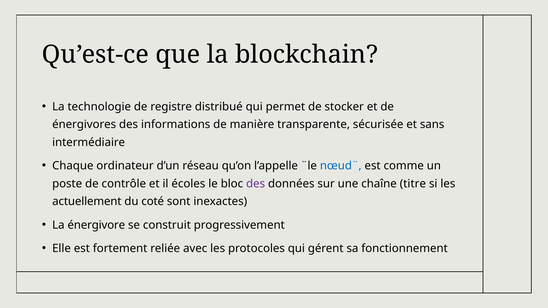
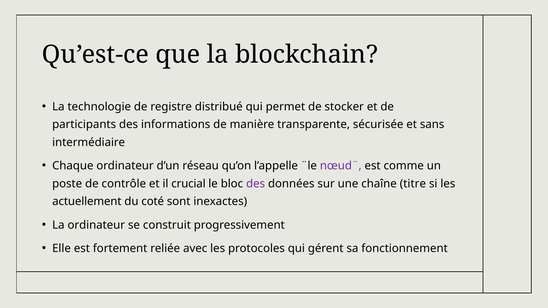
énergivores: énergivores -> participants (84, 125)
nœud¨ colour: blue -> purple (341, 166)
écoles: écoles -> crucial (188, 184)
La énergivore: énergivore -> ordinateur (96, 225)
